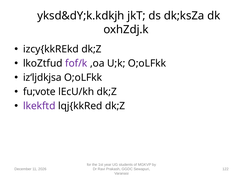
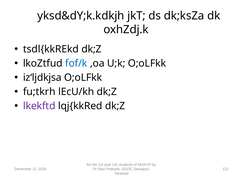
izcy{kkREkd: izcy{kkREkd -> tsdl{kkREkd (51, 49)
fof/k colour: purple -> blue (76, 63)
fu;vote: fu;vote -> fu;tkrh (39, 92)
